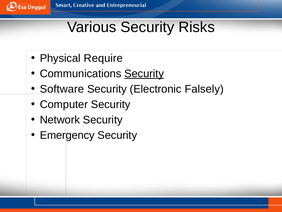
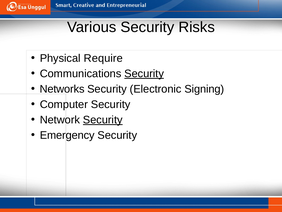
Software: Software -> Networks (62, 89)
Falsely: Falsely -> Signing (204, 89)
Security underline: none -> present (103, 120)
